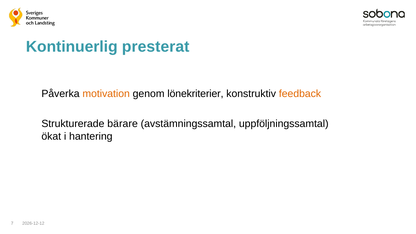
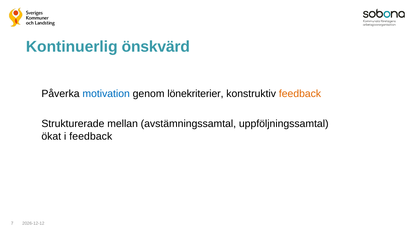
presterat: presterat -> önskvärd (156, 47)
motivation colour: orange -> blue (106, 94)
bärare: bärare -> mellan (123, 124)
i hantering: hantering -> feedback (91, 136)
